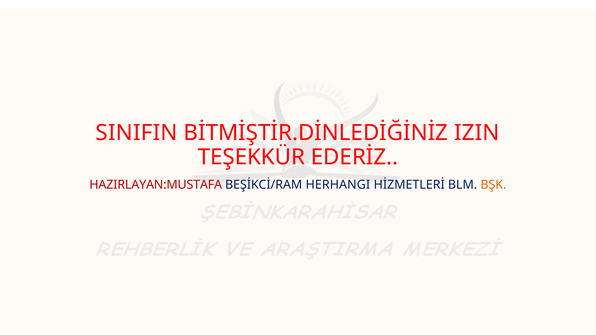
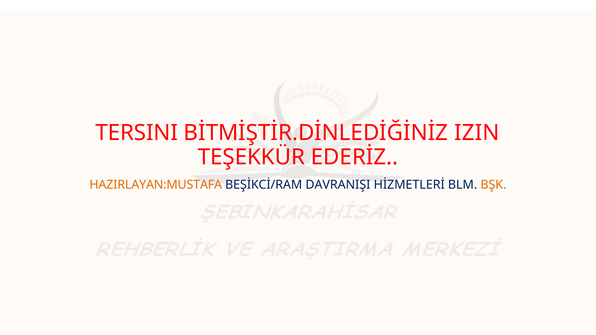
SINIFIN: SINIFIN -> TERSINI (137, 133)
HAZIRLAYAN:MUSTAFA colour: red -> orange (156, 185)
HERHANGI: HERHANGI -> DAVRANIŞI (338, 185)
